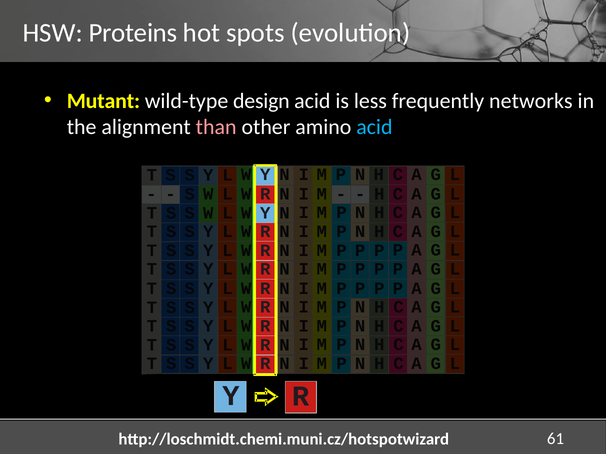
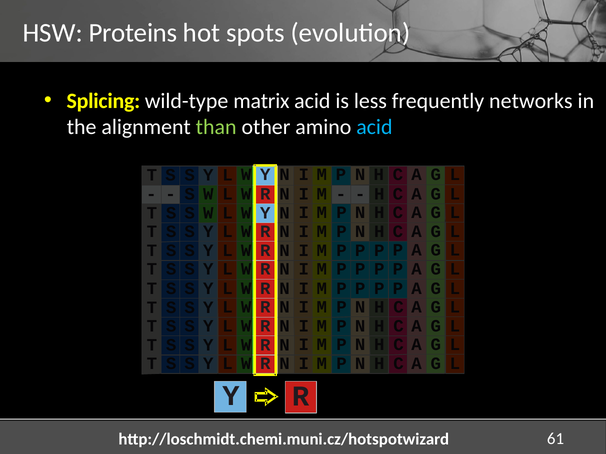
Mutant: Mutant -> Splicing (103, 101)
design: design -> matrix (261, 101)
than colour: pink -> light green (216, 127)
